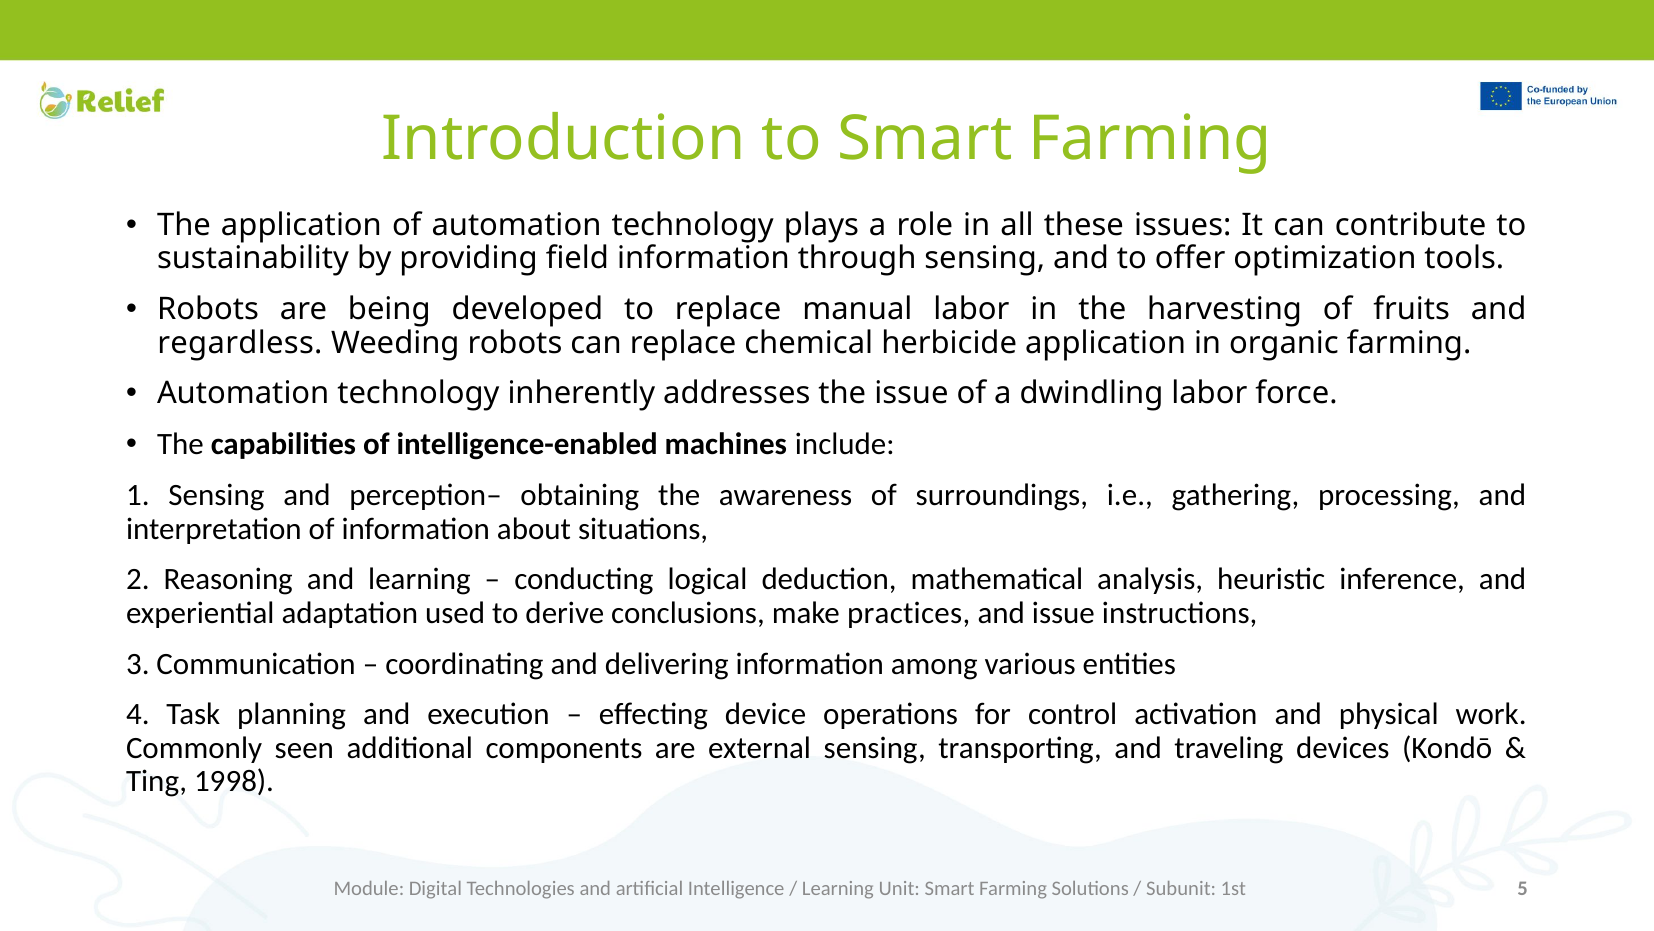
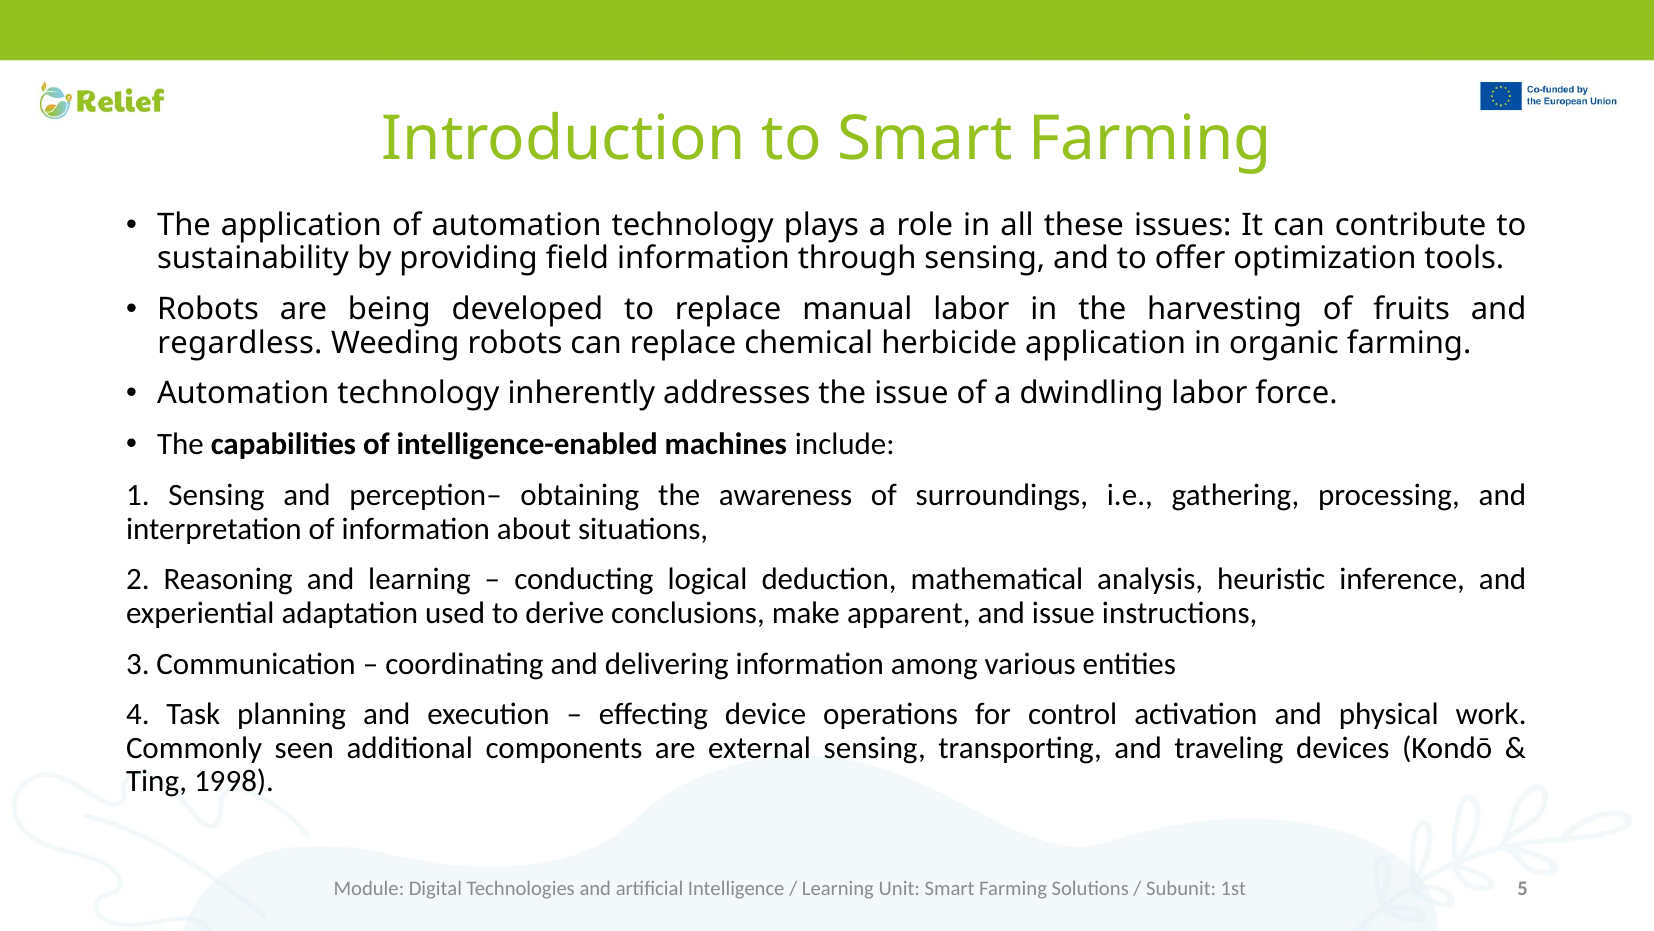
practices: practices -> apparent (909, 613)
